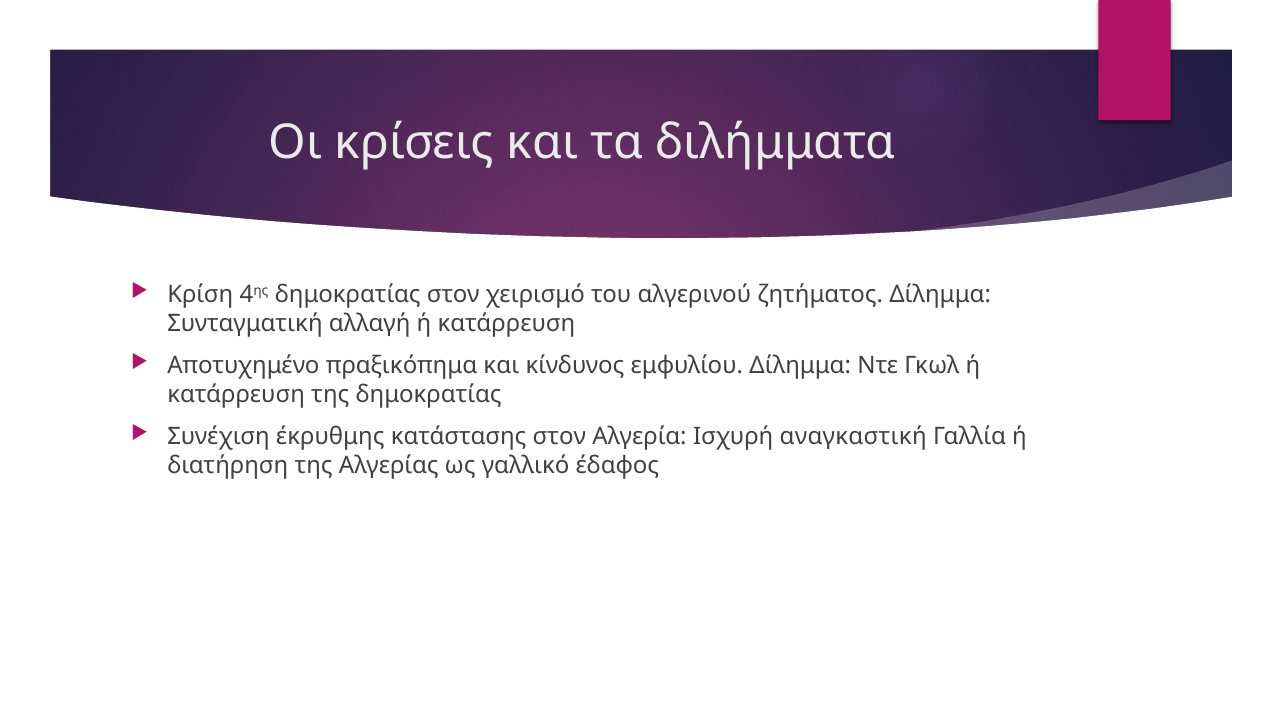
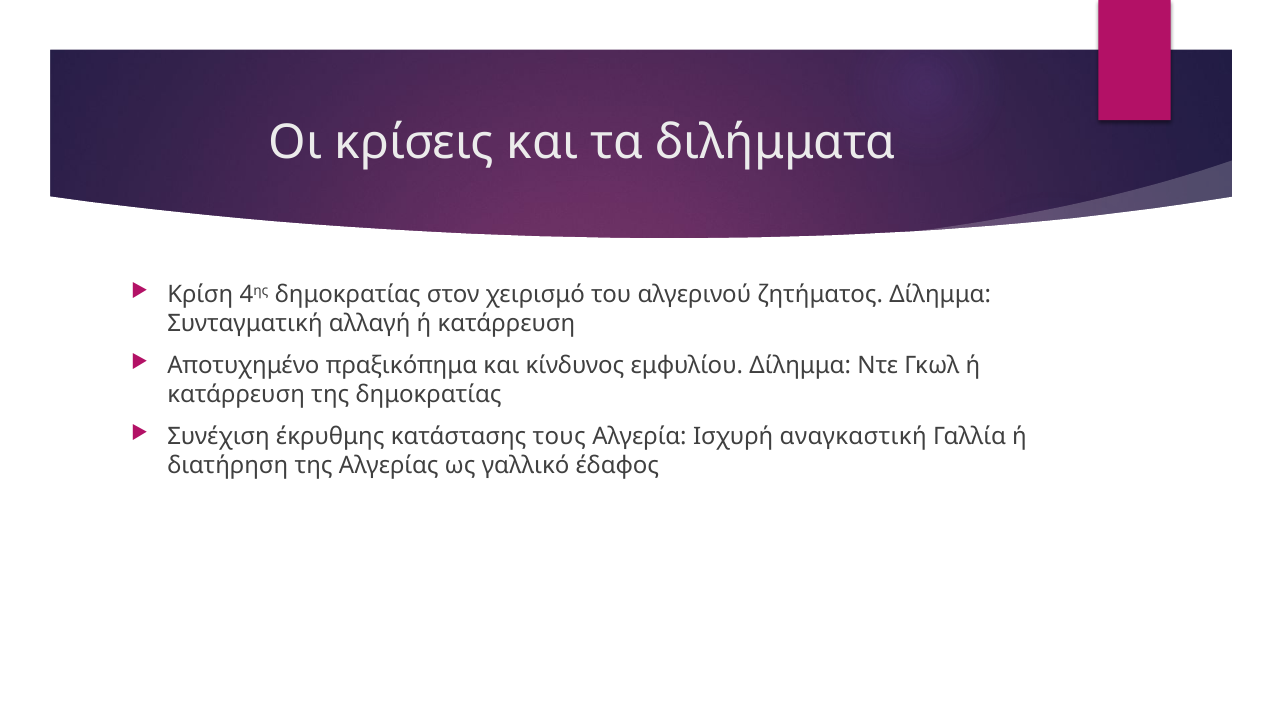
κατάστασης στον: στον -> τους (559, 437)
